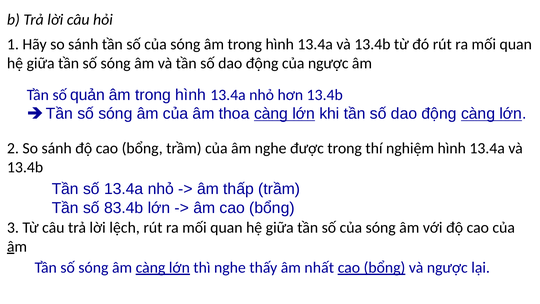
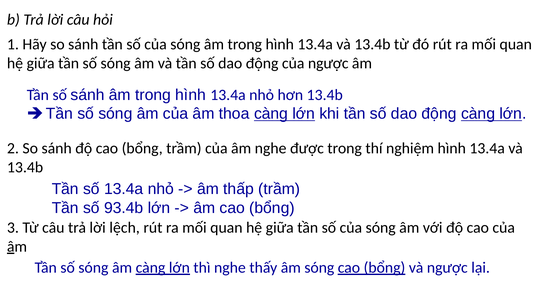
số quản: quản -> sánh (88, 95)
83.4b: 83.4b -> 93.4b (124, 208)
âm nhất: nhất -> sóng (319, 267)
